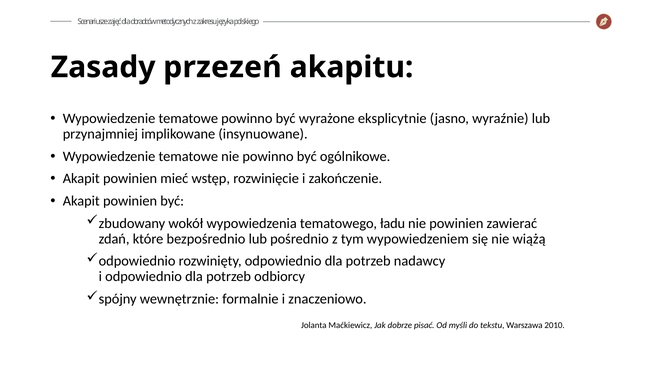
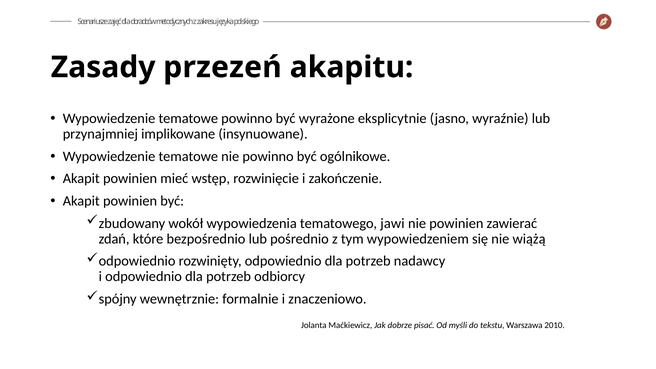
ładu: ładu -> jawi (392, 223)
